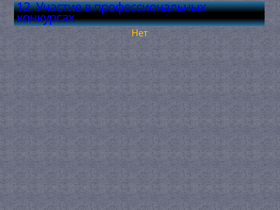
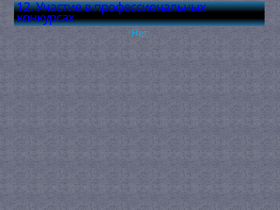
Нет colour: yellow -> light blue (140, 33)
